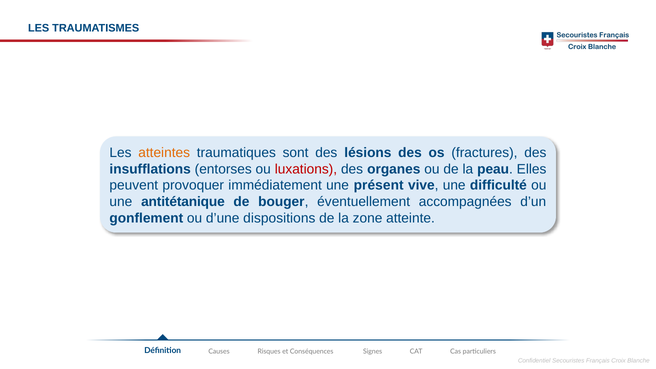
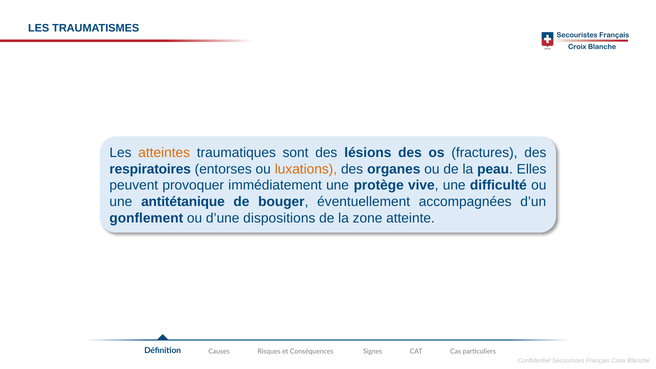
insufflations: insufflations -> respiratoires (150, 169)
luxations colour: red -> orange (306, 169)
présent: présent -> protège (379, 185)
